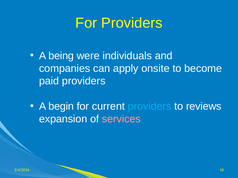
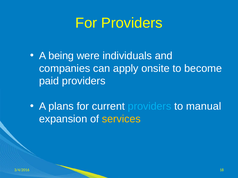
begin: begin -> plans (61, 107)
reviews: reviews -> manual (204, 107)
services colour: pink -> yellow (121, 119)
